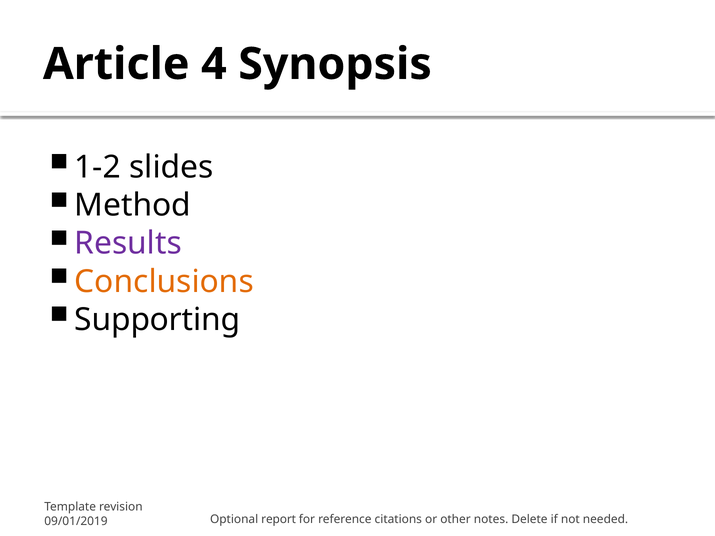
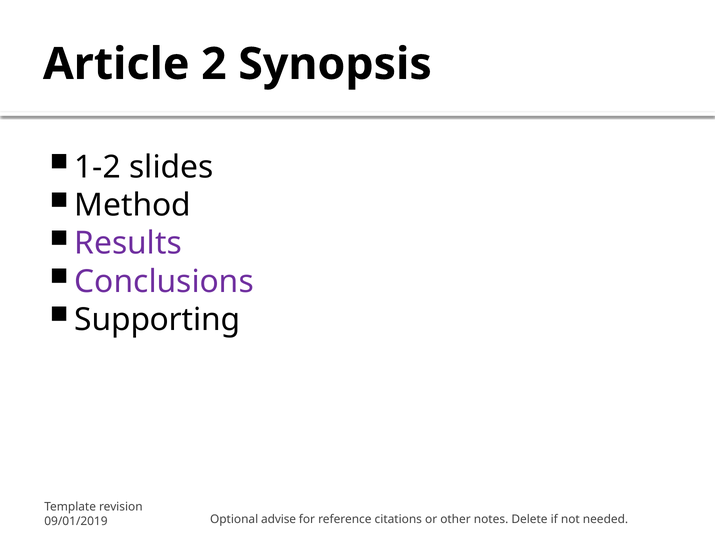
4: 4 -> 2 (214, 64)
Conclusions colour: orange -> purple (164, 282)
report: report -> advise (279, 520)
